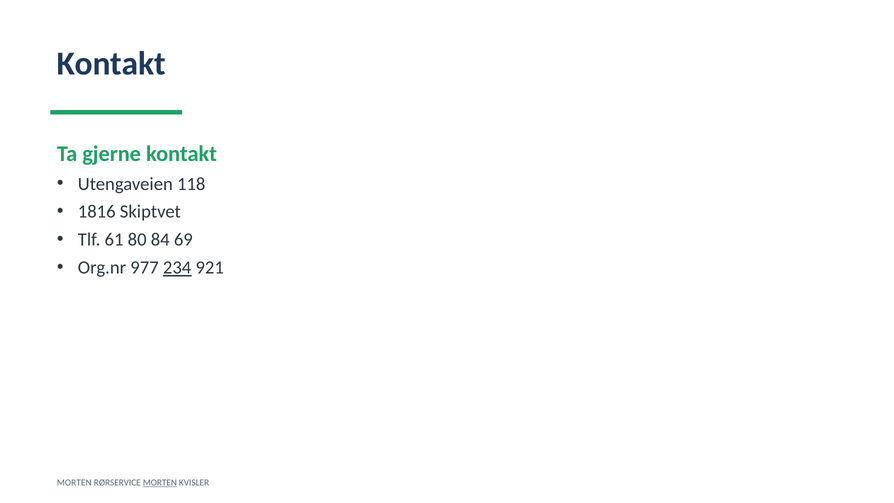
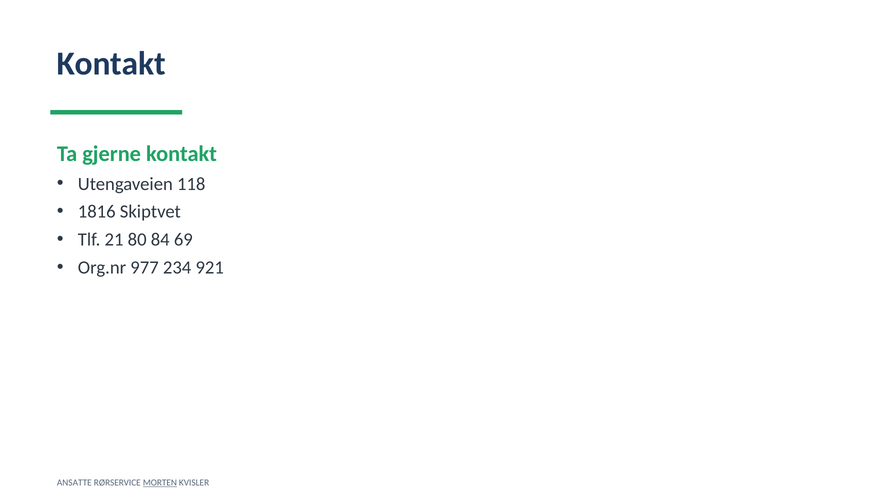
61: 61 -> 21 (114, 240)
234 underline: present -> none (177, 268)
MORTEN: MORTEN -> ANSATTE (74, 483)
